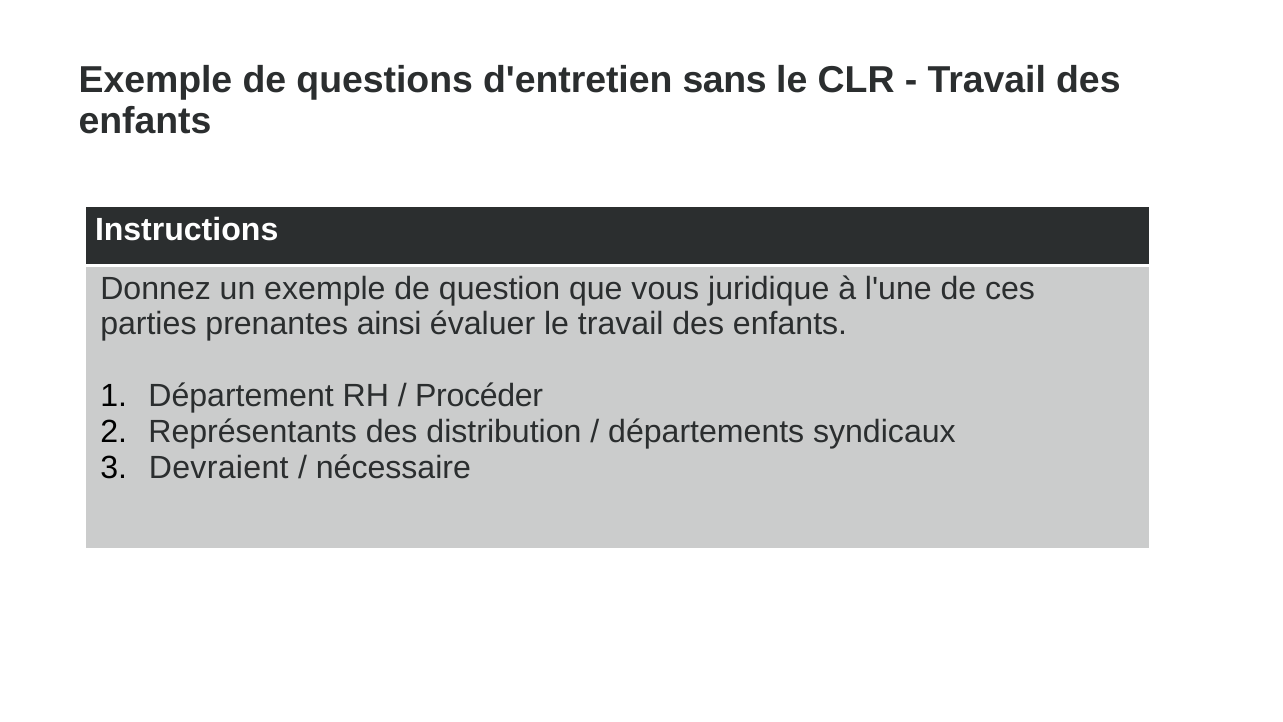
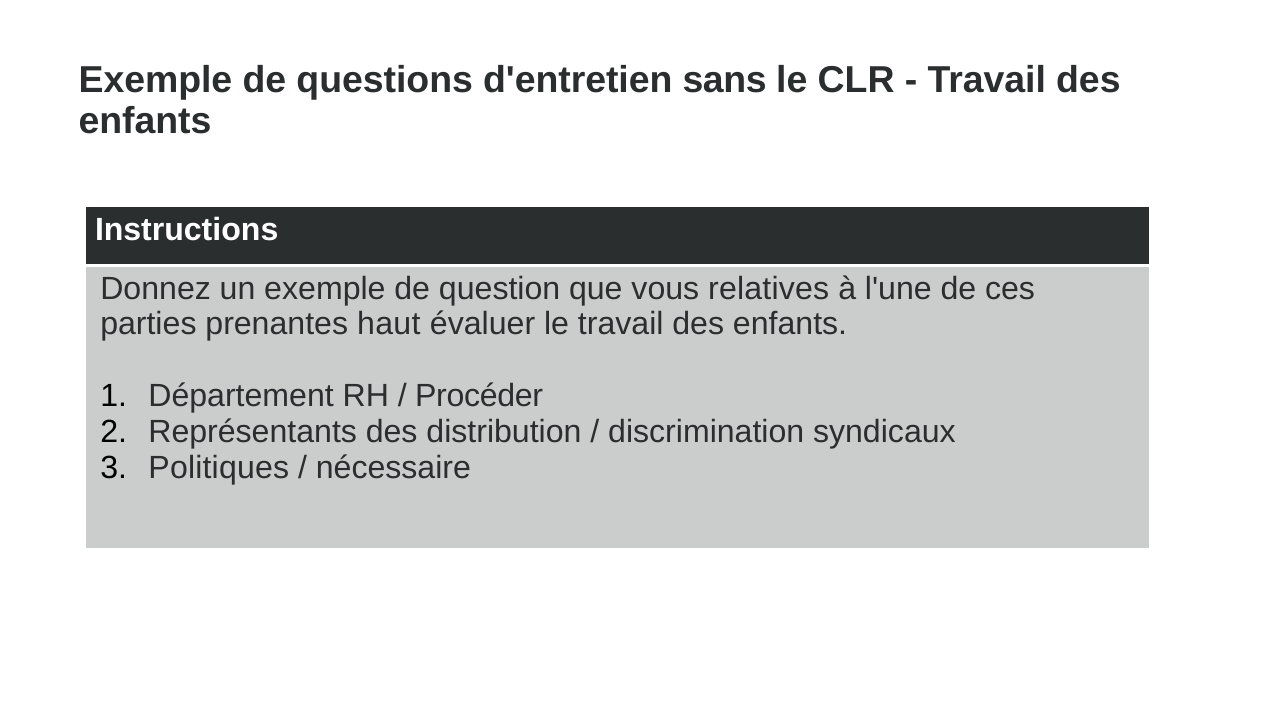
juridique: juridique -> relatives (769, 289)
ainsi: ainsi -> haut (389, 324)
départements: départements -> discrimination (706, 432)
Devraient: Devraient -> Politiques (219, 467)
